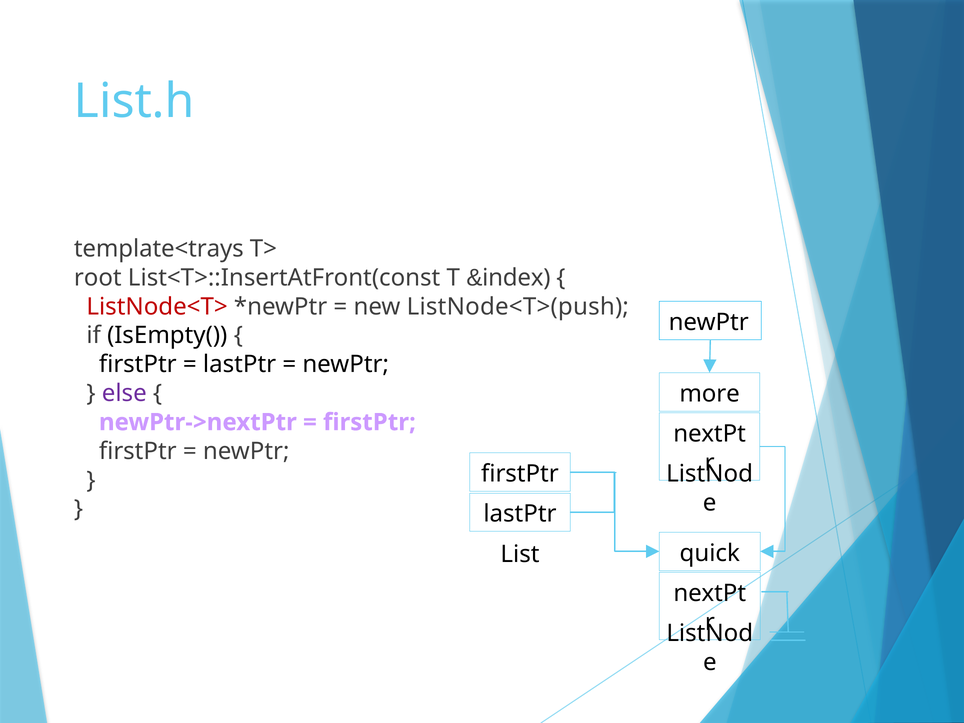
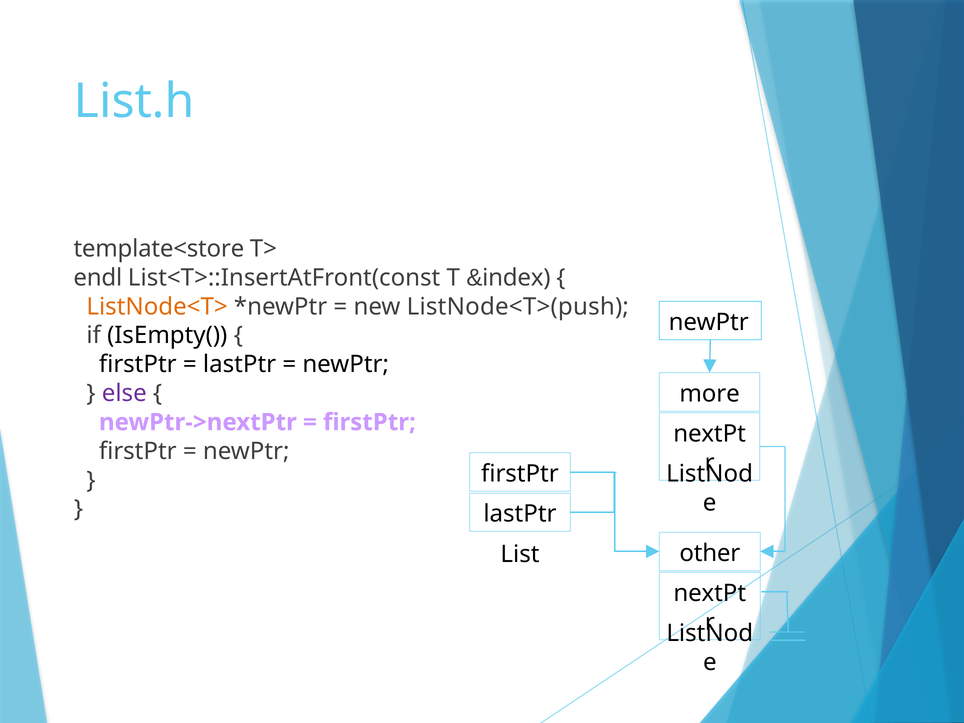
template<trays: template<trays -> template<store (159, 249)
root: root -> endl (98, 278)
ListNode<T> colour: red -> orange (157, 307)
quick: quick -> other (710, 553)
